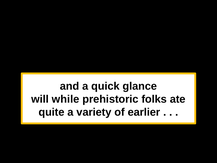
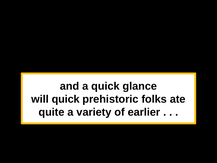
will while: while -> quick (66, 99)
